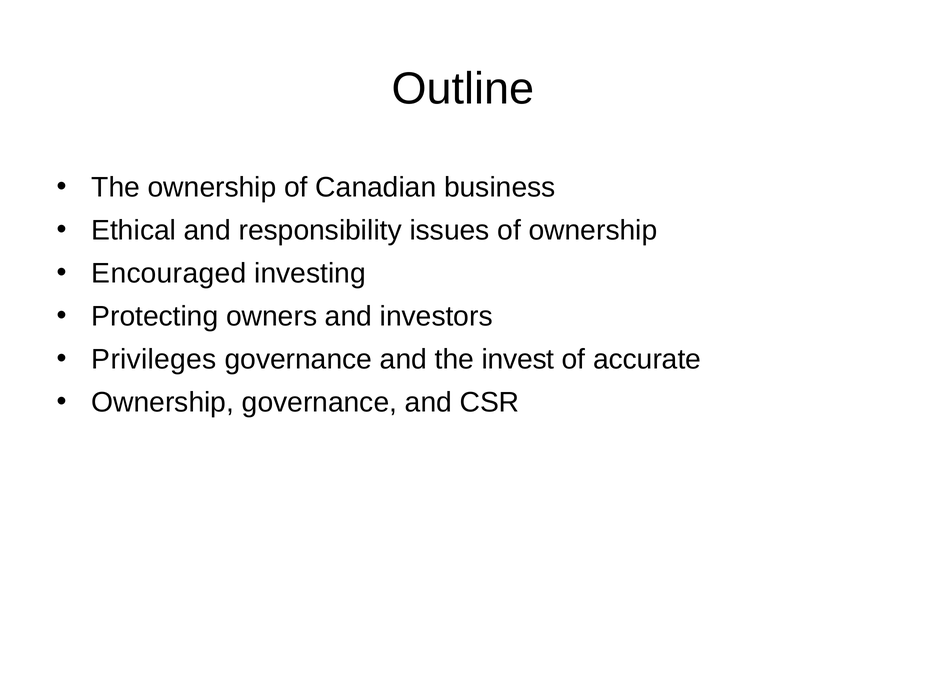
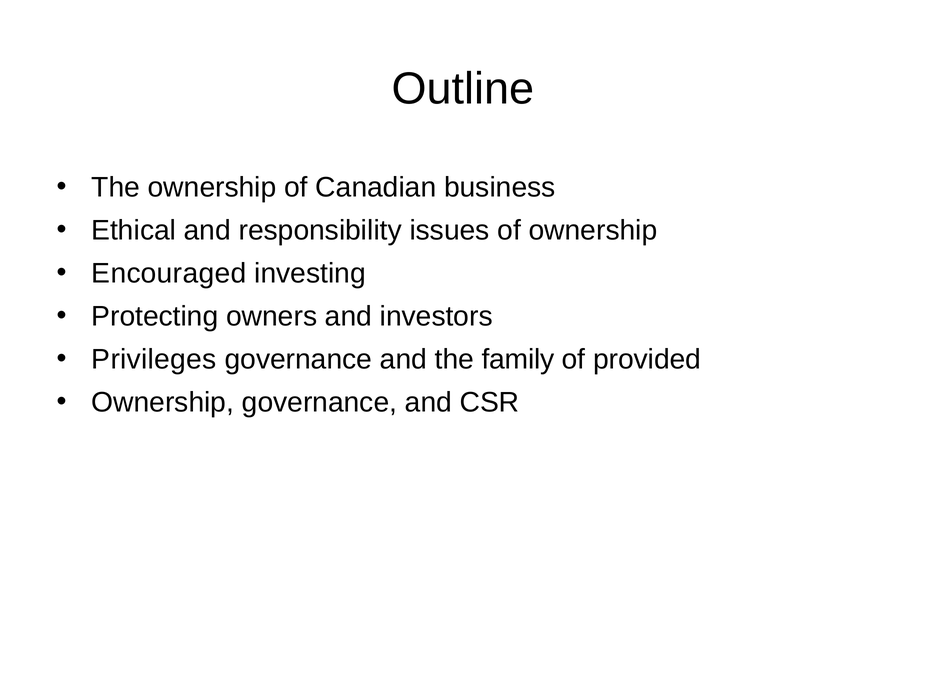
invest: invest -> family (518, 359)
accurate: accurate -> provided (647, 359)
